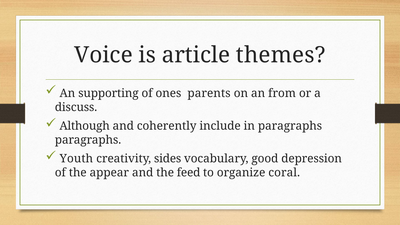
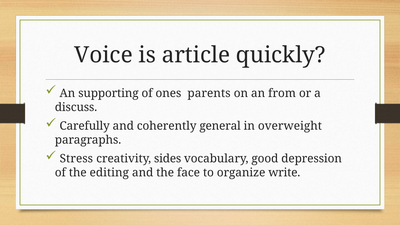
themes: themes -> quickly (281, 55)
Although: Although -> Carefully (85, 126)
include: include -> general (220, 126)
in paragraphs: paragraphs -> overweight (290, 126)
Youth: Youth -> Stress (76, 159)
appear: appear -> editing (109, 173)
feed: feed -> face (188, 173)
coral: coral -> write (284, 173)
